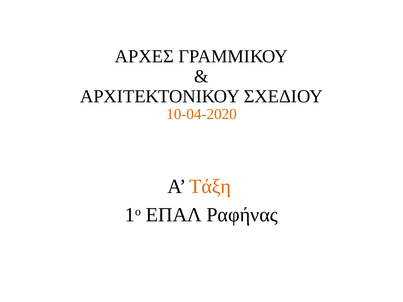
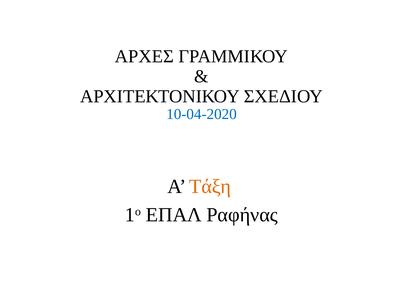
10-04-2020 colour: orange -> blue (202, 114)
